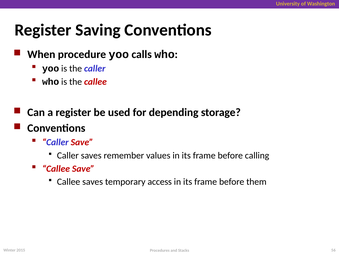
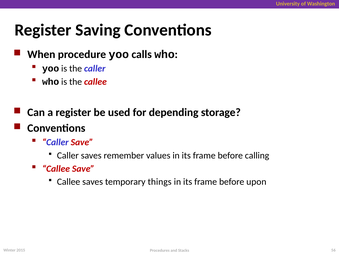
access: access -> things (160, 182)
them: them -> upon (256, 182)
